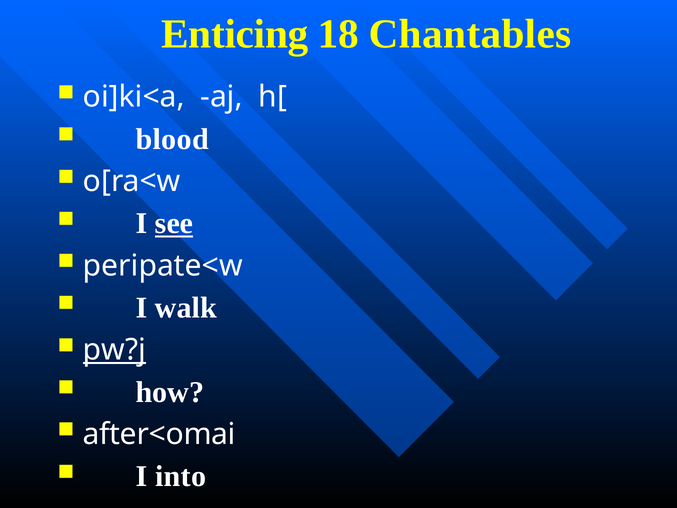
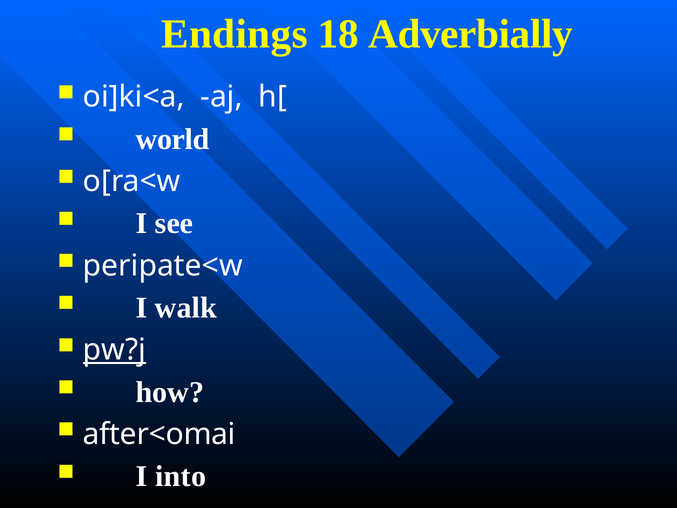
Enticing: Enticing -> Endings (234, 34)
Chantables: Chantables -> Adverbially (470, 34)
blood: blood -> world (173, 139)
see underline: present -> none (174, 223)
